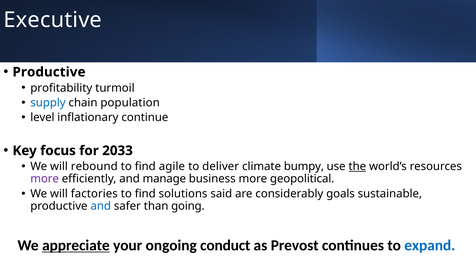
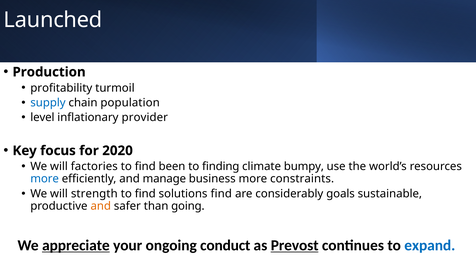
Executive: Executive -> Launched (53, 20)
Productive: Productive -> Production (49, 72)
continue: continue -> provider (145, 117)
2033: 2033 -> 2020 (118, 151)
rebound: rebound -> factories (94, 166)
agile: agile -> been (172, 166)
deliver: deliver -> finding (221, 166)
the underline: present -> none (357, 166)
more colour: purple -> blue (45, 179)
geopolitical: geopolitical -> constraints (302, 179)
factories: factories -> strength (94, 194)
solutions said: said -> find (221, 194)
and colour: blue -> orange (101, 206)
Prevost underline: none -> present (295, 245)
